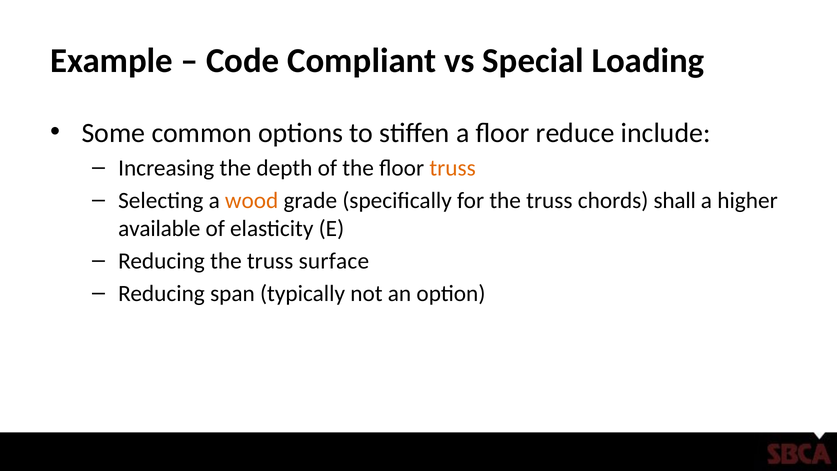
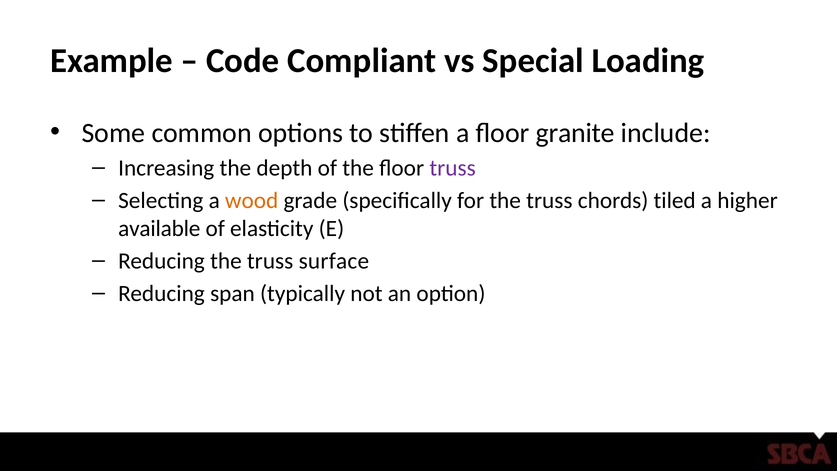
reduce: reduce -> granite (575, 133)
truss colour: orange -> purple (453, 168)
shall: shall -> tiled (675, 200)
